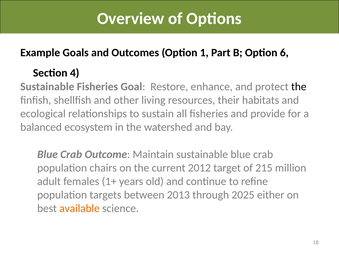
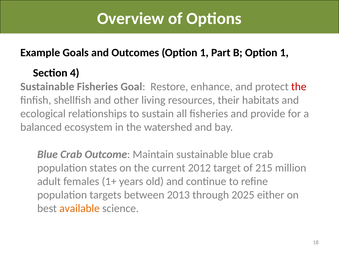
B Option 6: 6 -> 1 (284, 53)
the colour: black -> red (299, 87)
chairs: chairs -> states (103, 168)
